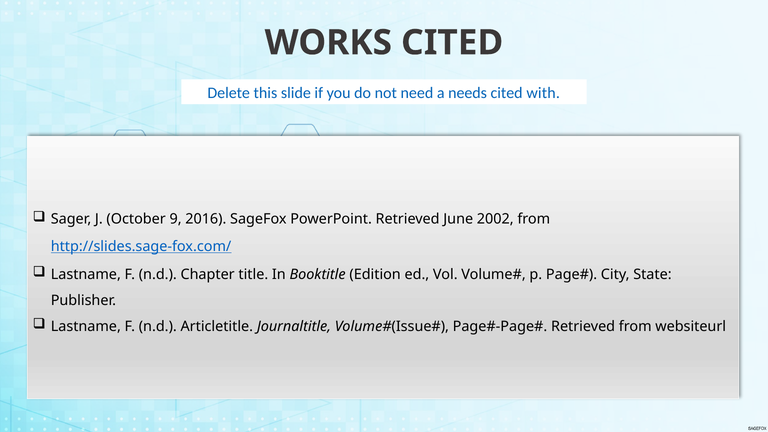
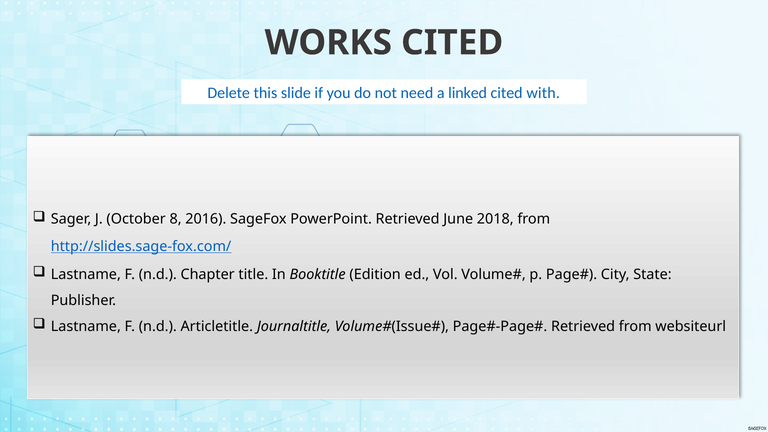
needs: needs -> linked (468, 93)
9: 9 -> 8 (176, 219)
2002: 2002 -> 2018 (495, 219)
